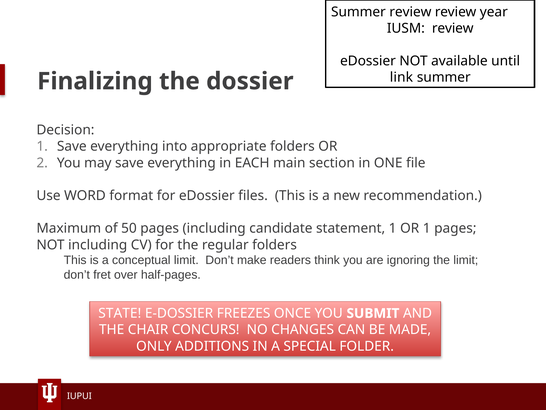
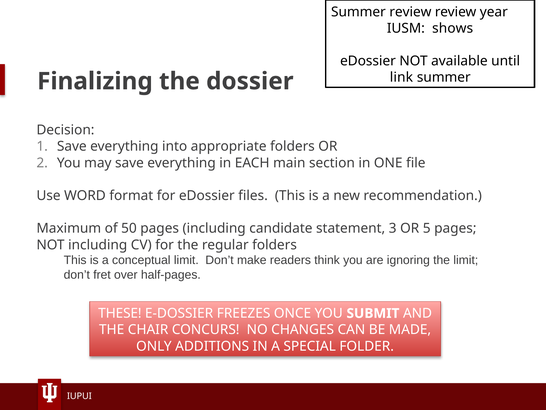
IUSM review: review -> shows (453, 28)
statement 1: 1 -> 3 (393, 228)
OR 1: 1 -> 5 (427, 228)
STATE: STATE -> THESE (120, 313)
